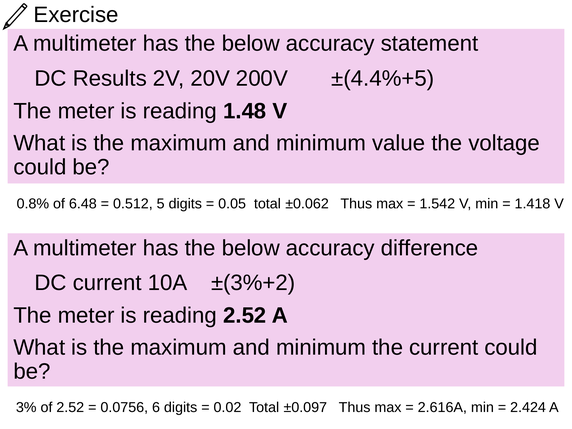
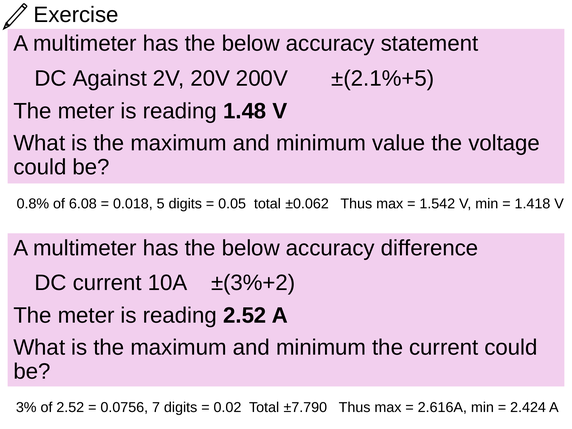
Results: Results -> Against (110, 78)
±(4.4%+5: ±(4.4%+5 -> ±(2.1%+5 (383, 78)
6.48: 6.48 -> 6.08 (83, 204)
0.512: 0.512 -> 0.018 (133, 204)
6: 6 -> 7 (156, 408)
±0.097: ±0.097 -> ±7.790 (305, 408)
